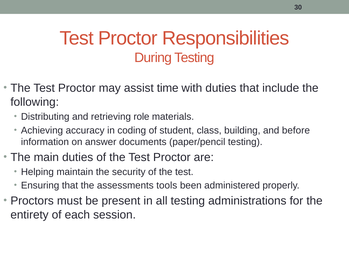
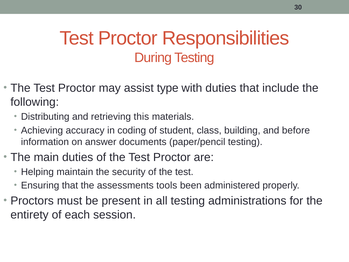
time: time -> type (168, 88)
role: role -> this (141, 117)
